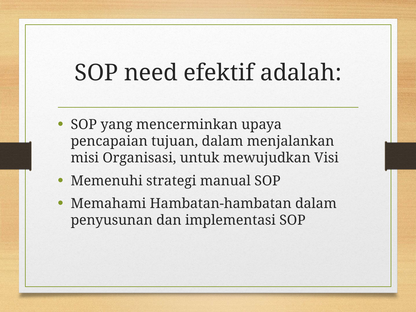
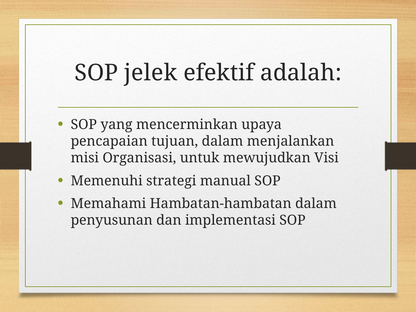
need: need -> jelek (151, 73)
